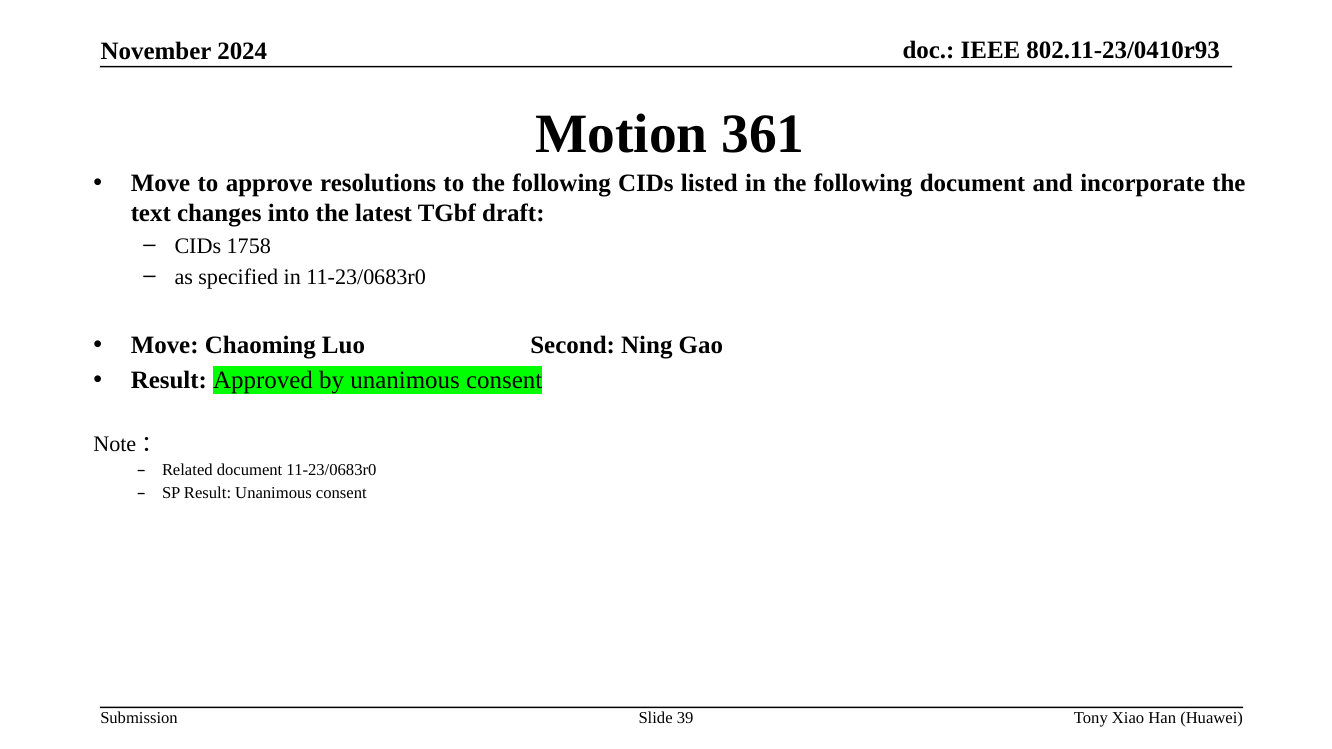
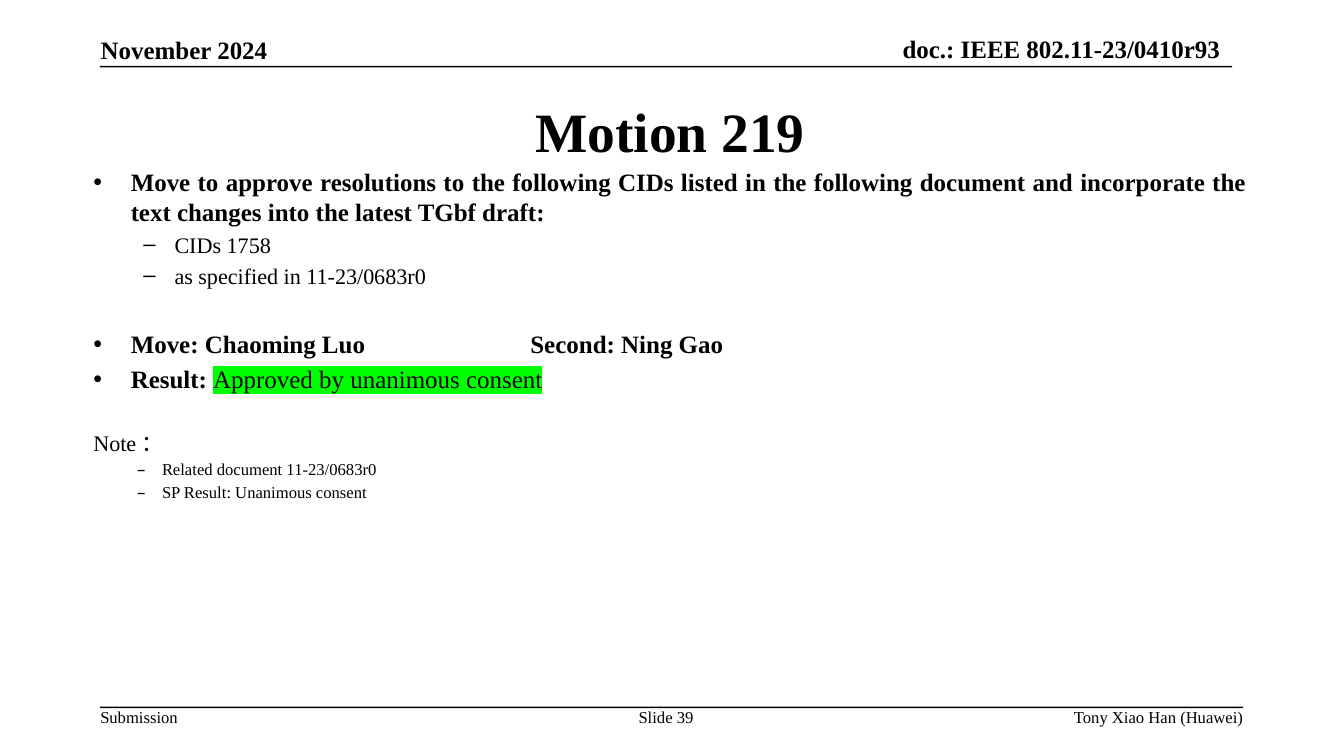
361: 361 -> 219 (763, 134)
